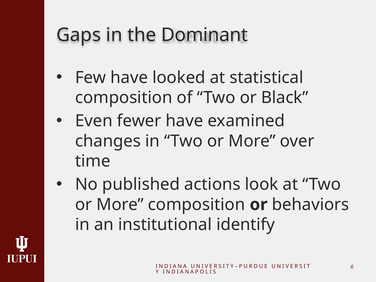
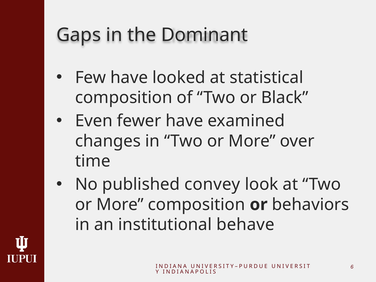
actions: actions -> convey (212, 184)
identify: identify -> behave (245, 225)
